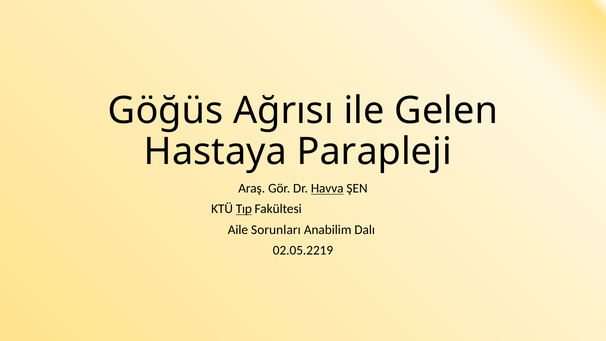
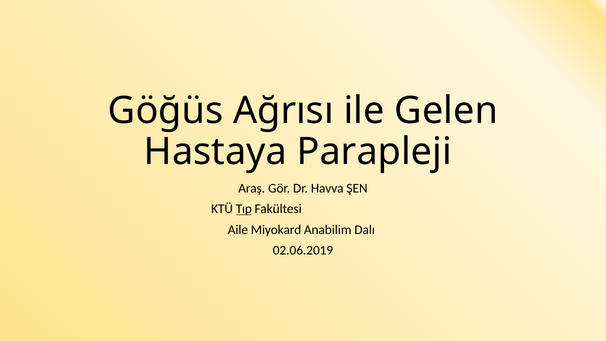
Havva underline: present -> none (327, 188)
Sorunları: Sorunları -> Miyokard (276, 230)
02.05.2219: 02.05.2219 -> 02.06.2019 (303, 250)
